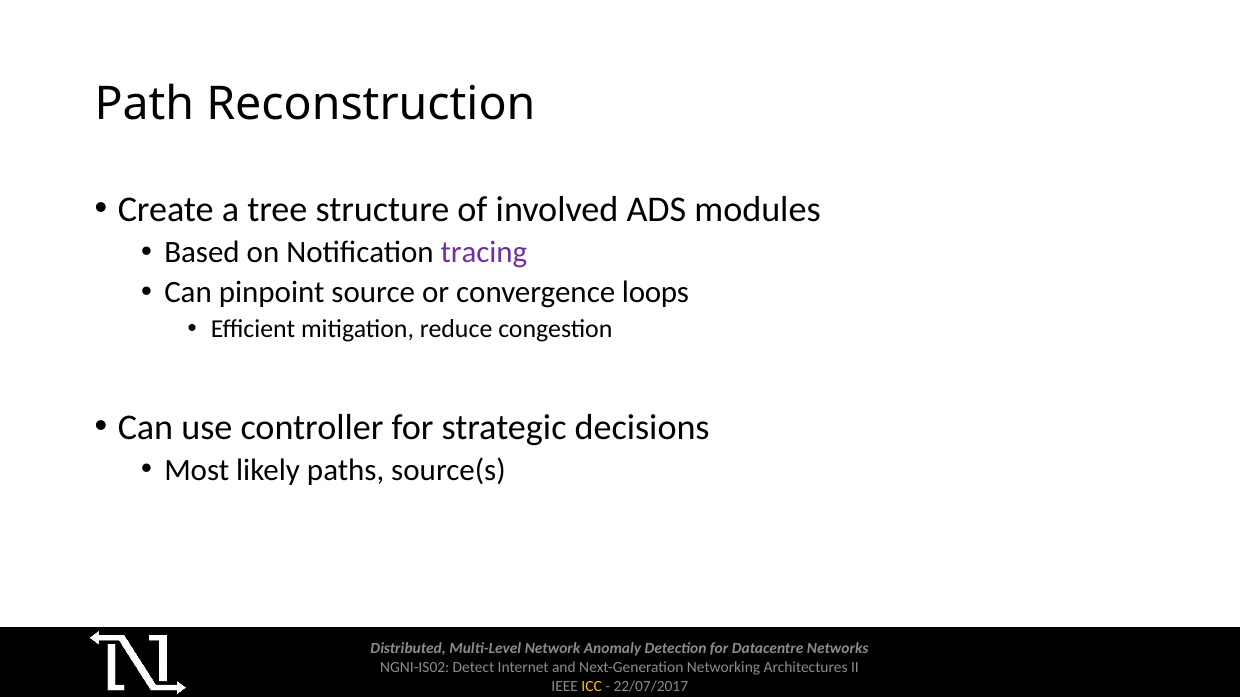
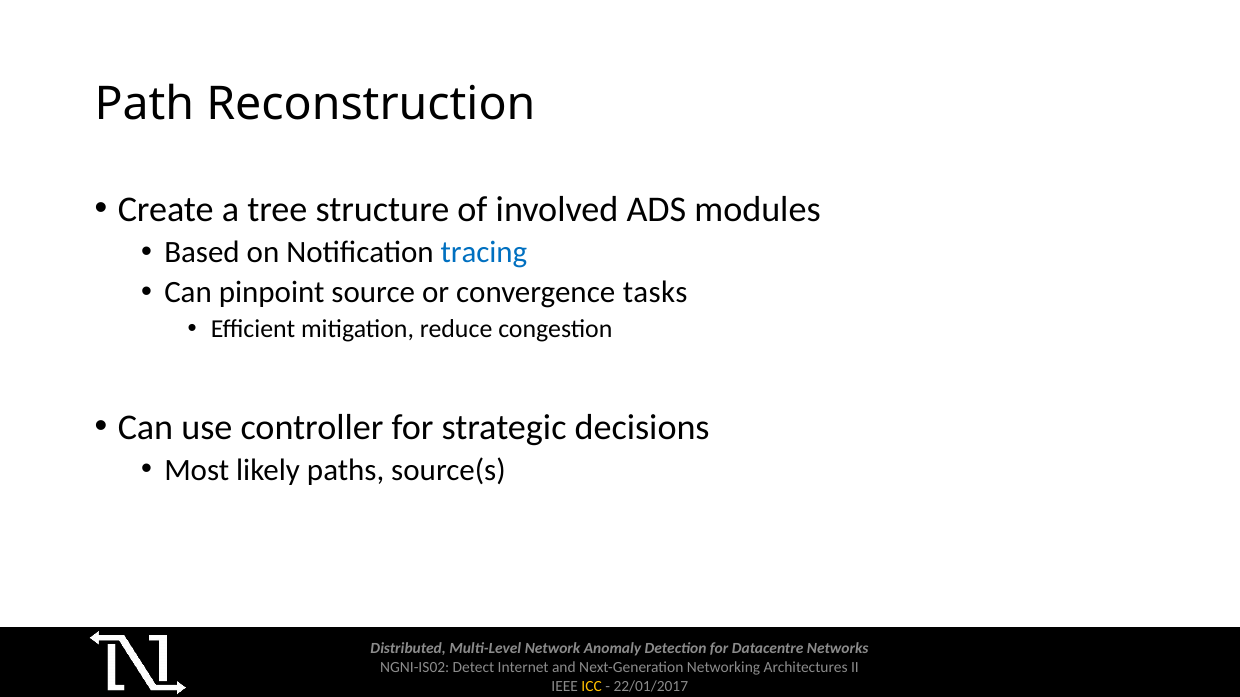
tracing colour: purple -> blue (484, 252)
loops: loops -> tasks (655, 292)
22/07/2017: 22/07/2017 -> 22/01/2017 (651, 686)
